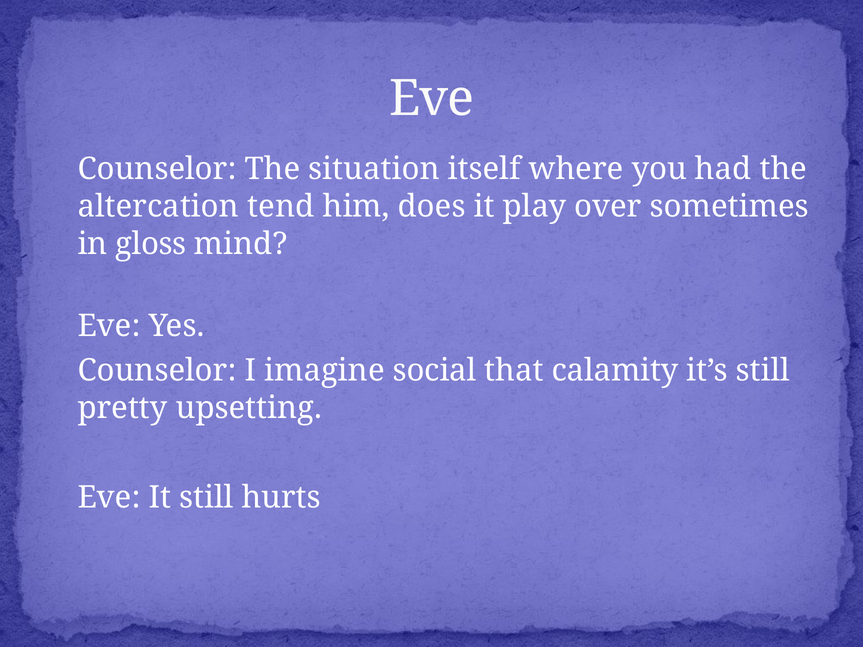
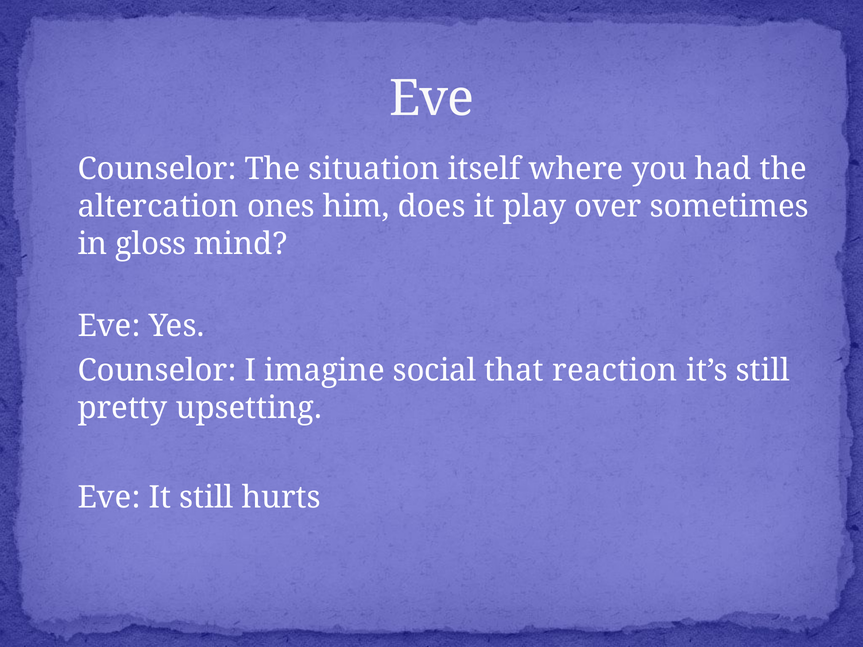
tend: tend -> ones (281, 206)
calamity: calamity -> reaction (615, 371)
